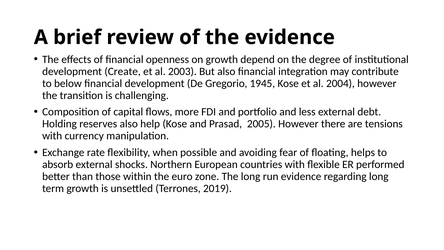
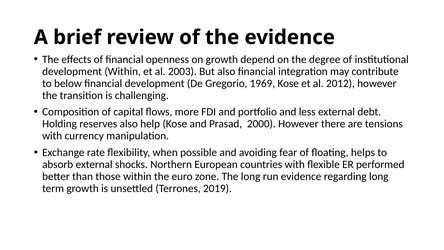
development Create: Create -> Within (123, 71)
1945: 1945 -> 1969 (262, 83)
2004: 2004 -> 2012 (340, 83)
2005: 2005 -> 2000 (261, 124)
